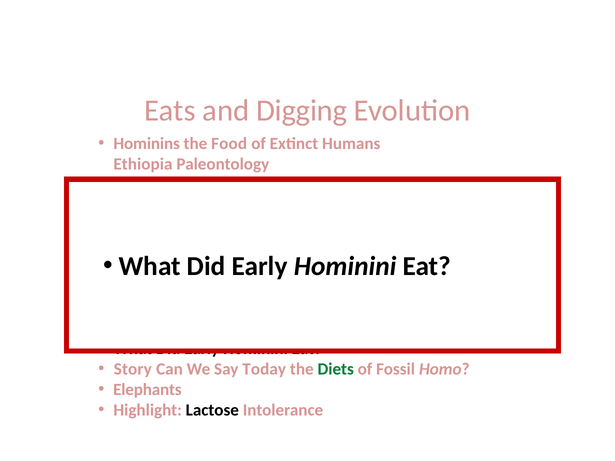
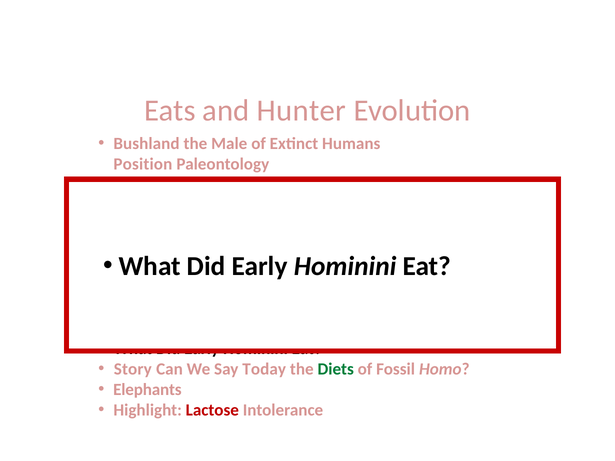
Digging: Digging -> Hunter (301, 111)
Hominins: Hominins -> Bushland (147, 144)
Food: Food -> Male (229, 144)
Ethiopia: Ethiopia -> Position (143, 164)
Lactose colour: black -> red (212, 410)
